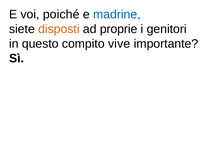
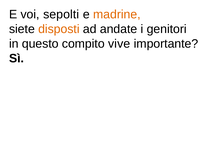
poiché: poiché -> sepolti (61, 14)
madrine colour: blue -> orange (117, 14)
proprie: proprie -> andate (119, 29)
